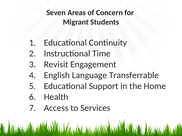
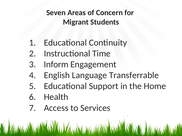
Revisit: Revisit -> Inform (56, 65)
